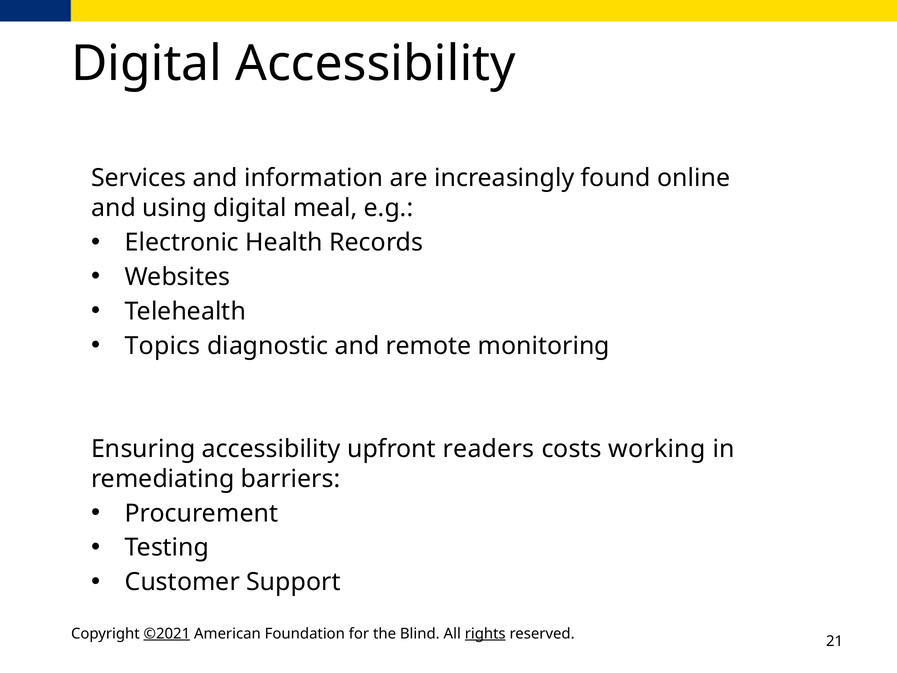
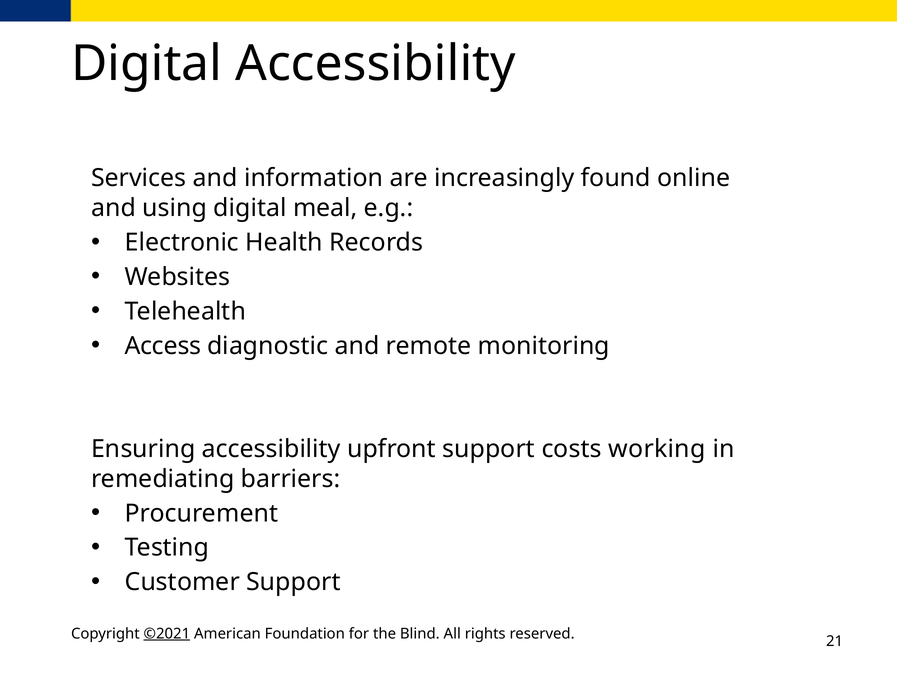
Topics: Topics -> Access (163, 346)
upfront readers: readers -> support (489, 449)
rights underline: present -> none (485, 633)
